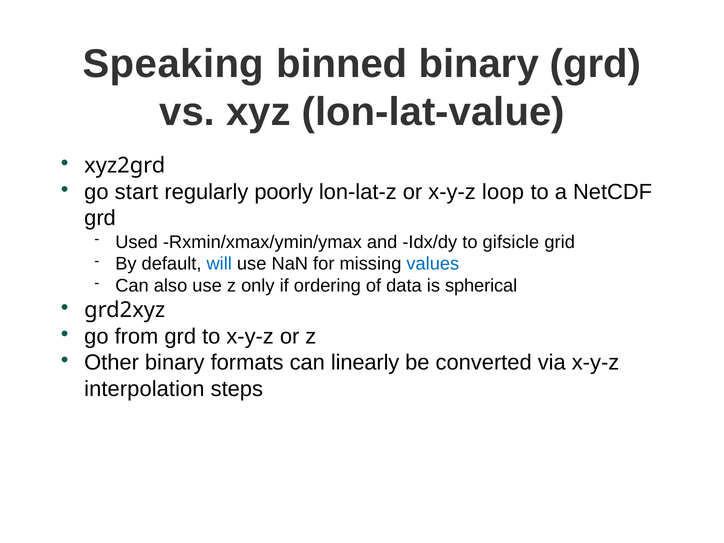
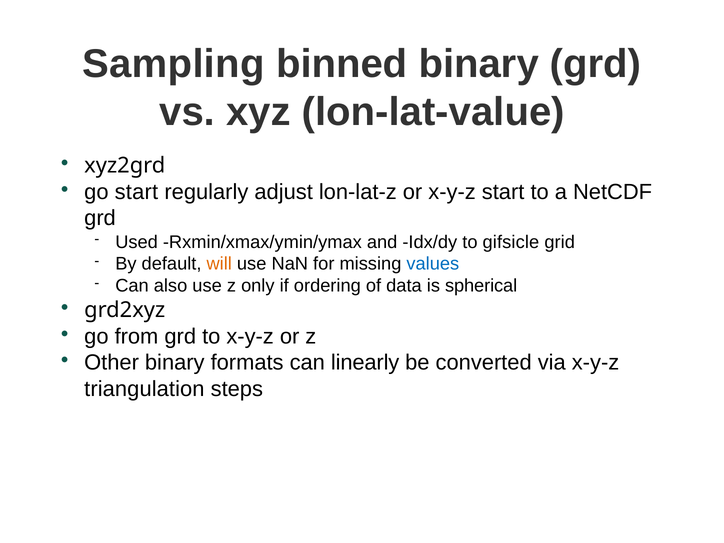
Speaking: Speaking -> Sampling (173, 64)
poorly: poorly -> adjust (284, 192)
x-y-z loop: loop -> start (503, 192)
will colour: blue -> orange (219, 264)
interpolation: interpolation -> triangulation (144, 389)
